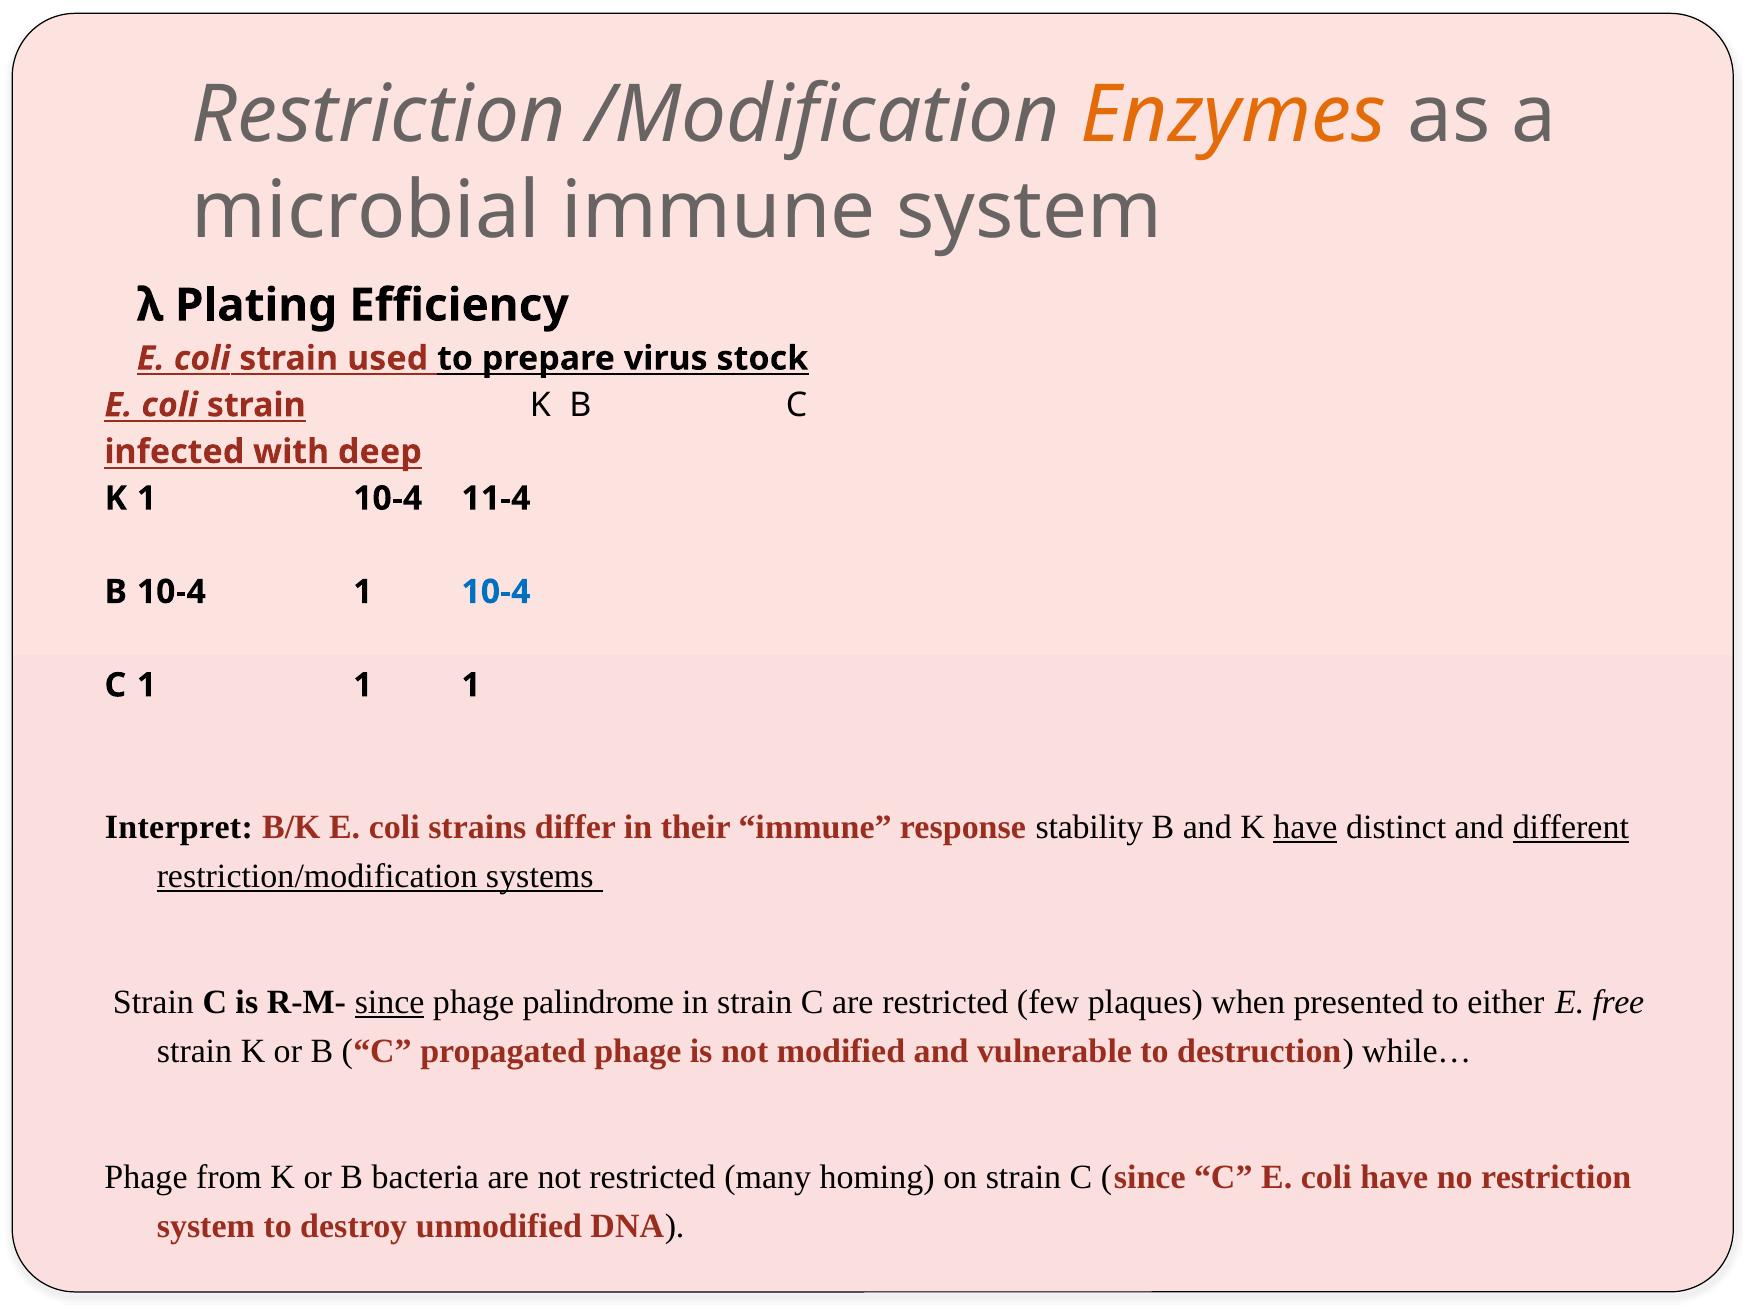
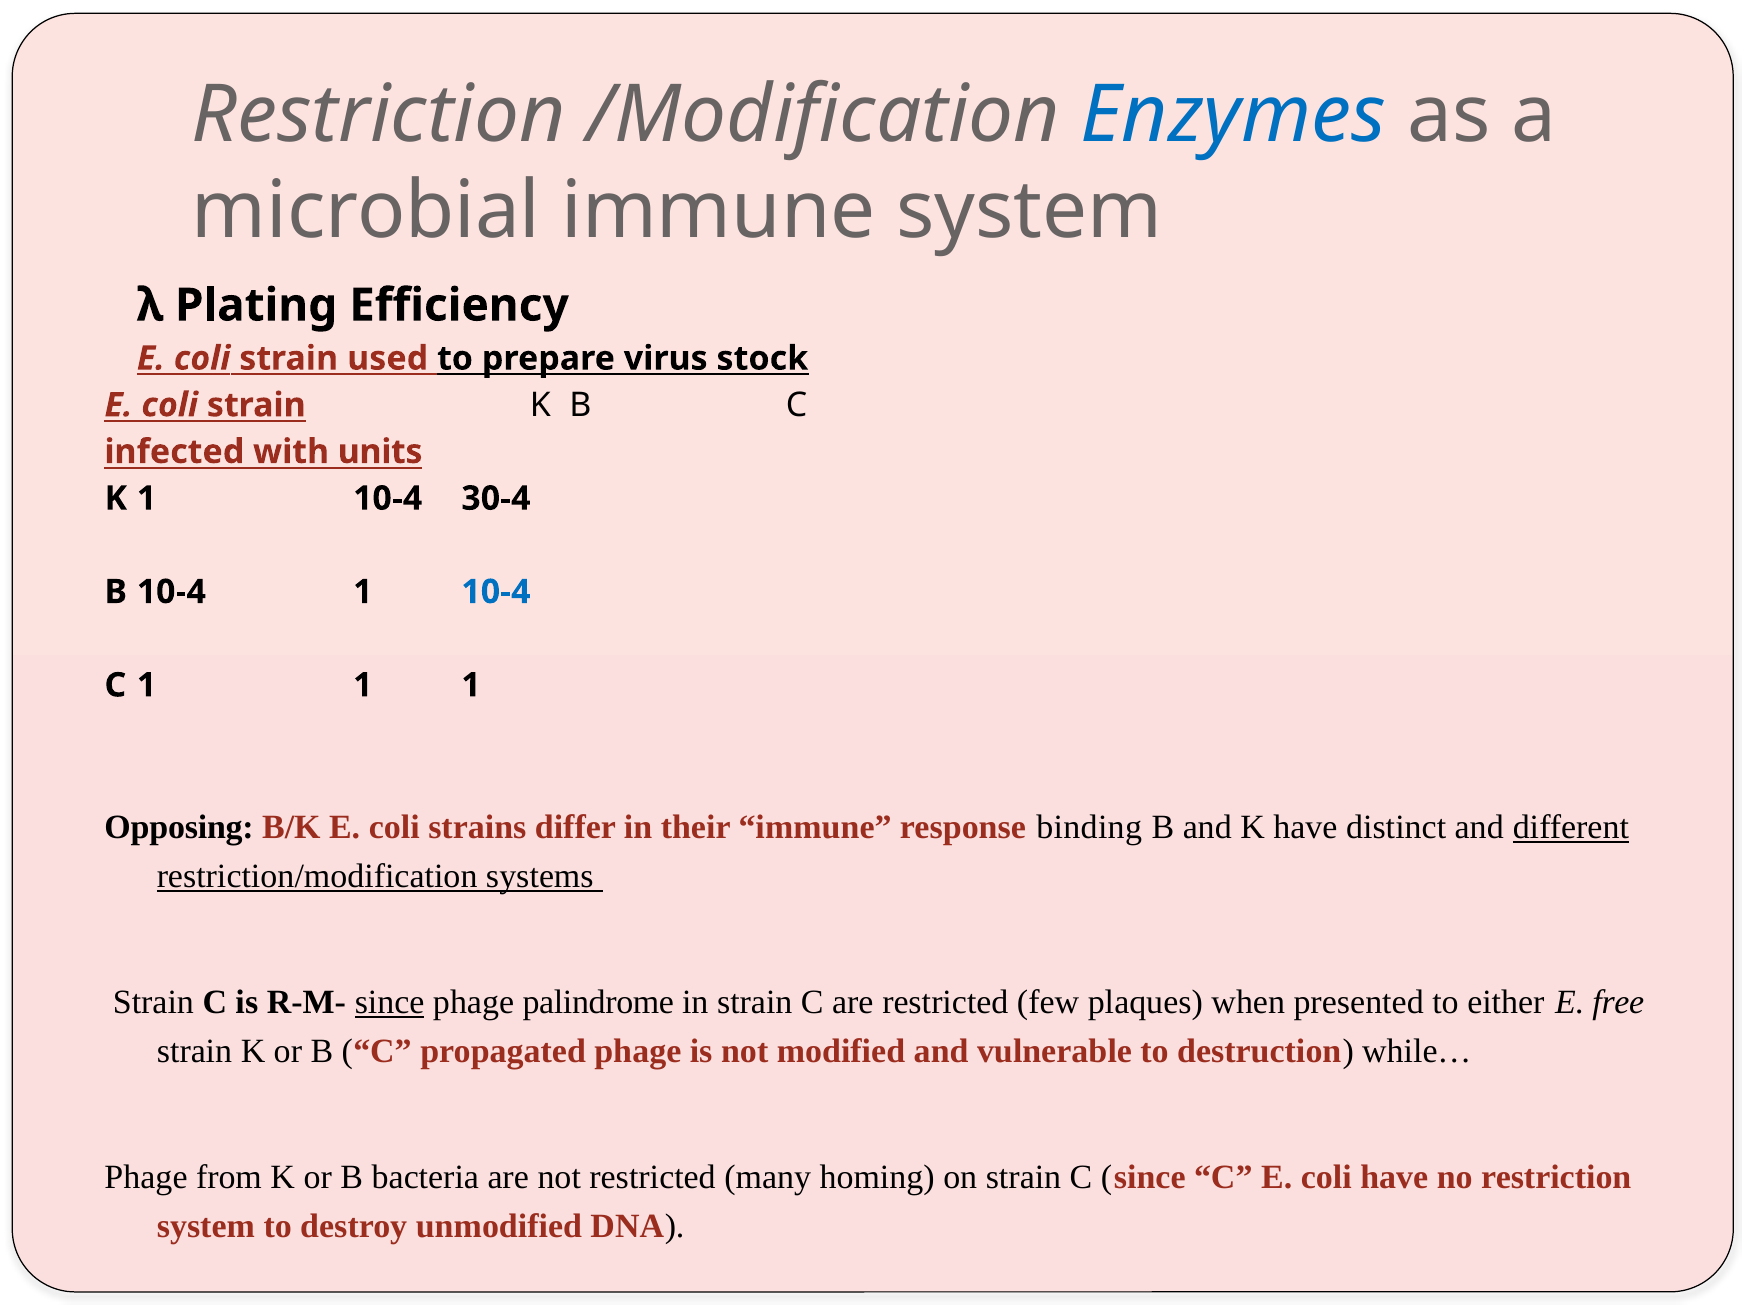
Enzymes colour: orange -> blue (1233, 115)
deep: deep -> units (380, 452)
11-4: 11-4 -> 30-4 (496, 498)
Interpret: Interpret -> Opposing (179, 827)
stability: stability -> binding (1089, 827)
have underline: present -> none (1305, 827)
